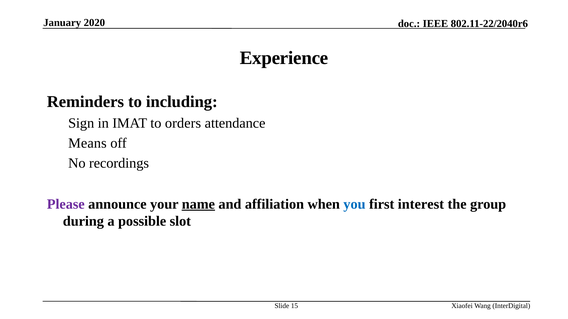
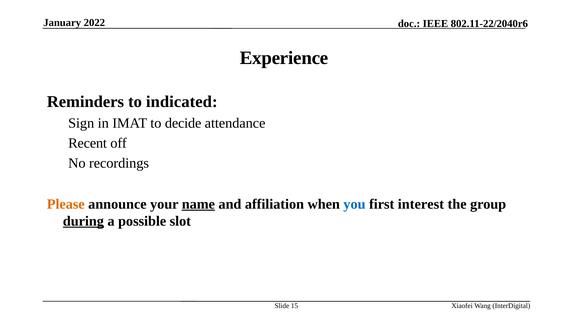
2020: 2020 -> 2022 (94, 23)
including: including -> indicated (182, 102)
orders: orders -> decide (183, 123)
Means: Means -> Recent (88, 143)
Please colour: purple -> orange (66, 204)
during underline: none -> present (83, 221)
